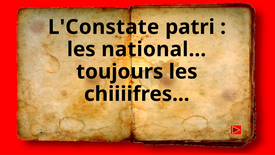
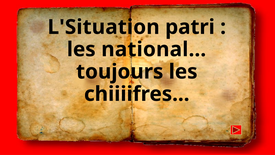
L'Constate: L'Constate -> L'Situation (104, 27)
